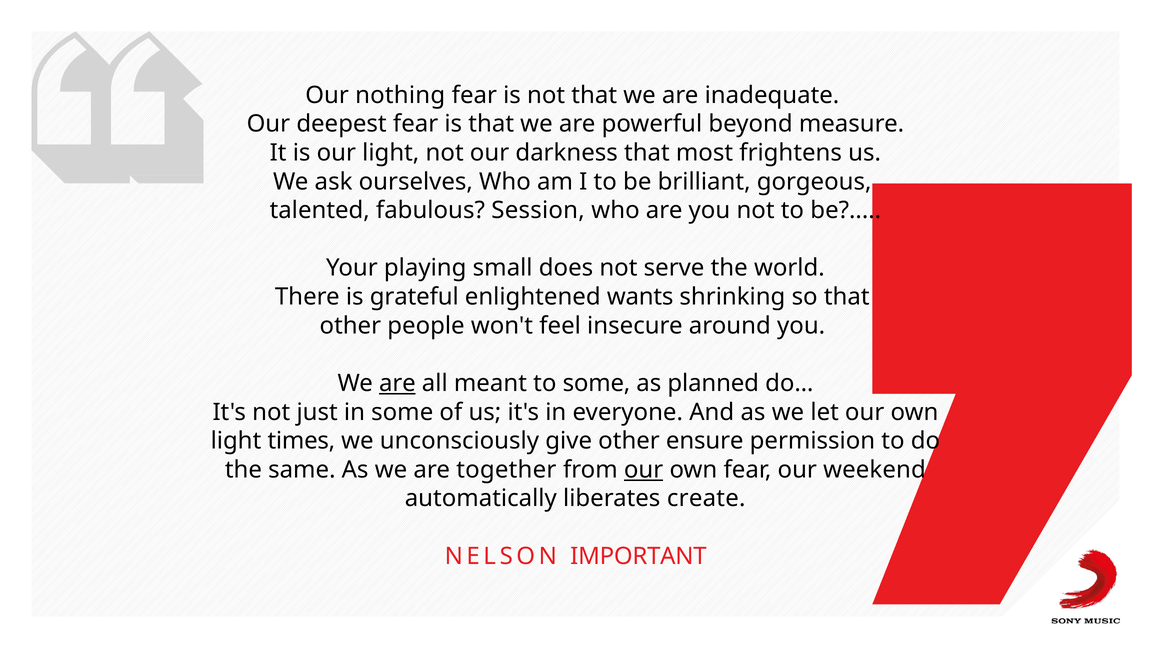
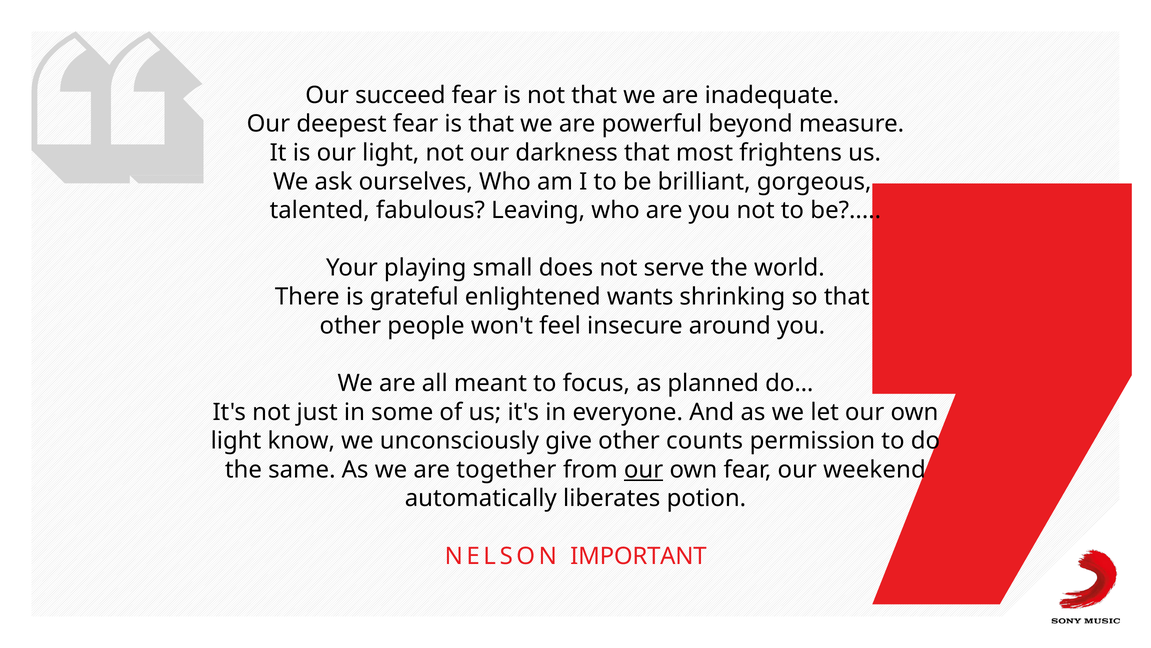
nothing: nothing -> succeed (400, 95)
Session: Session -> Leaving (538, 210)
are underline: present -> none (397, 383)
to some: some -> focus (596, 383)
times: times -> know (301, 441)
ensure: ensure -> counts (705, 441)
create: create -> potion (706, 498)
